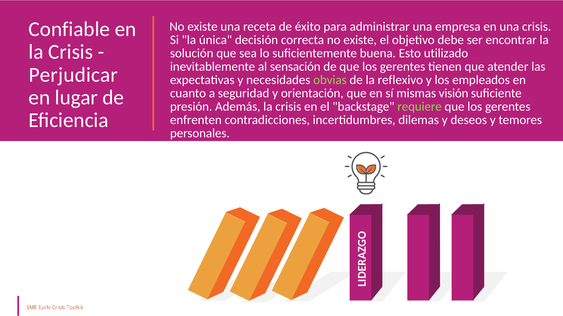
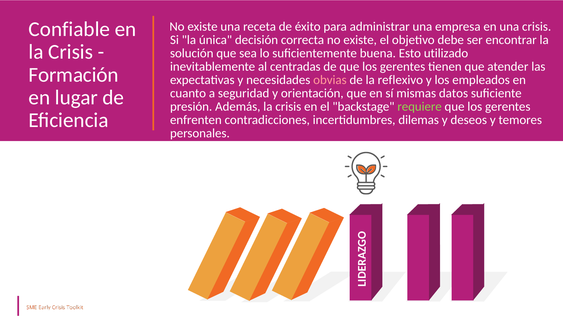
sensación: sensación -> centradas (295, 67)
Perjudicar: Perjudicar -> Formación (74, 75)
obvias colour: light green -> pink (330, 80)
visión: visión -> datos (454, 93)
